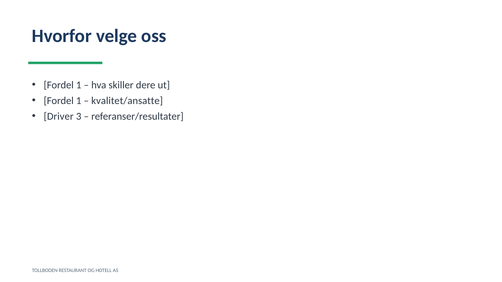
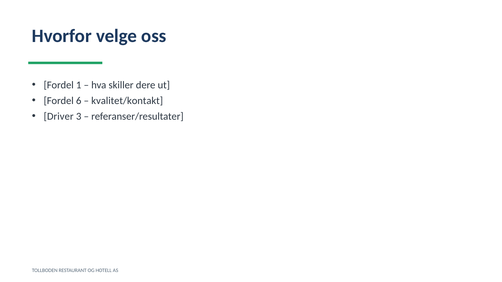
1: 1 -> 6 (79, 101)
kvalitet/ansatte: kvalitet/ansatte -> kvalitet/kontakt (127, 101)
